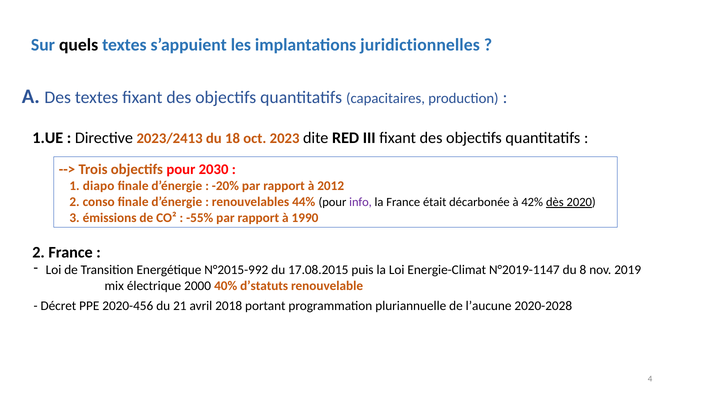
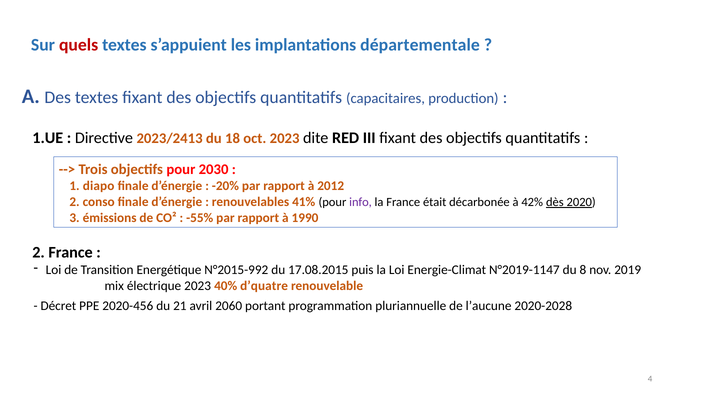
quels colour: black -> red (79, 45)
juridictionnelles: juridictionnelles -> départementale (420, 45)
44%: 44% -> 41% (304, 202)
électrique 2000: 2000 -> 2023 (198, 286)
d’statuts: d’statuts -> d’quatre (264, 286)
2018: 2018 -> 2060 (229, 306)
